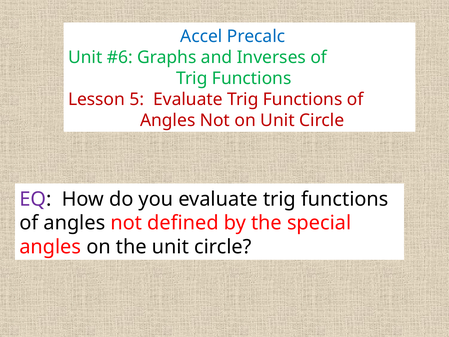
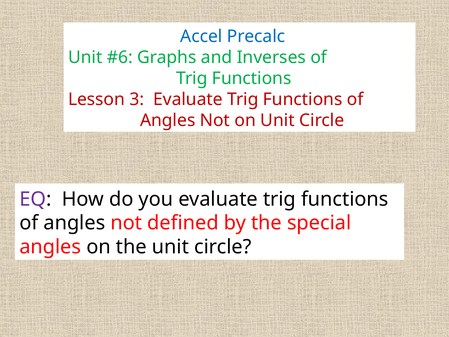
5: 5 -> 3 (137, 99)
